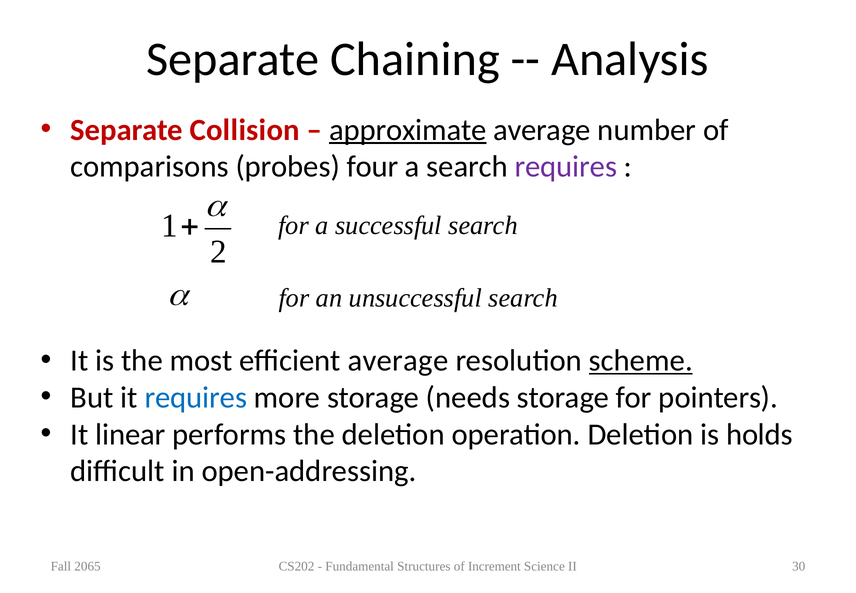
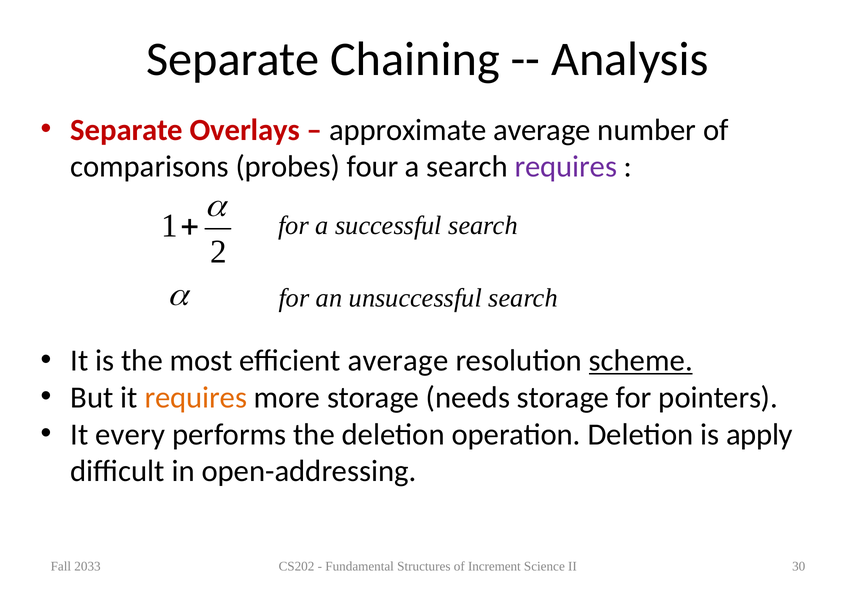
Collision: Collision -> Overlays (245, 130)
approximate underline: present -> none (408, 130)
requires colour: blue -> orange (196, 397)
linear: linear -> every (130, 434)
holds: holds -> apply (759, 434)
2065: 2065 -> 2033 (88, 566)
